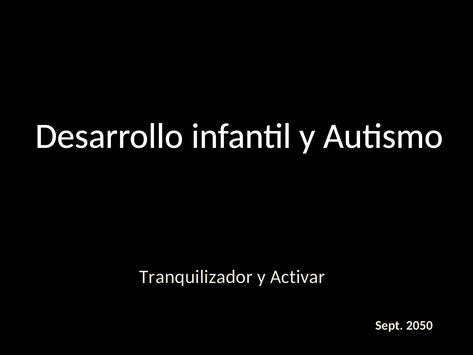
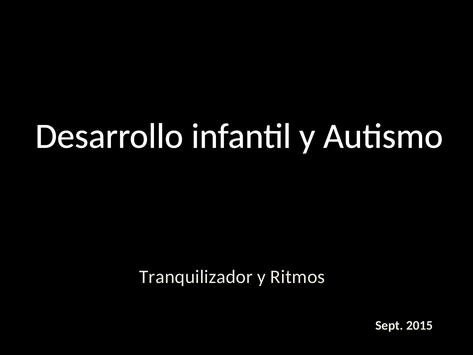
Activar: Activar -> Ritmos (298, 277)
2050: 2050 -> 2015 (419, 325)
